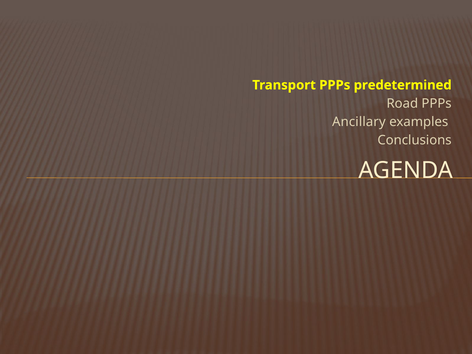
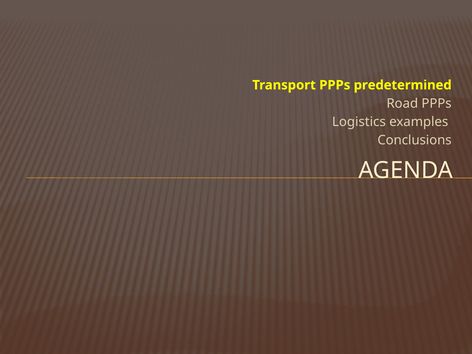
Ancillary: Ancillary -> Logistics (359, 122)
